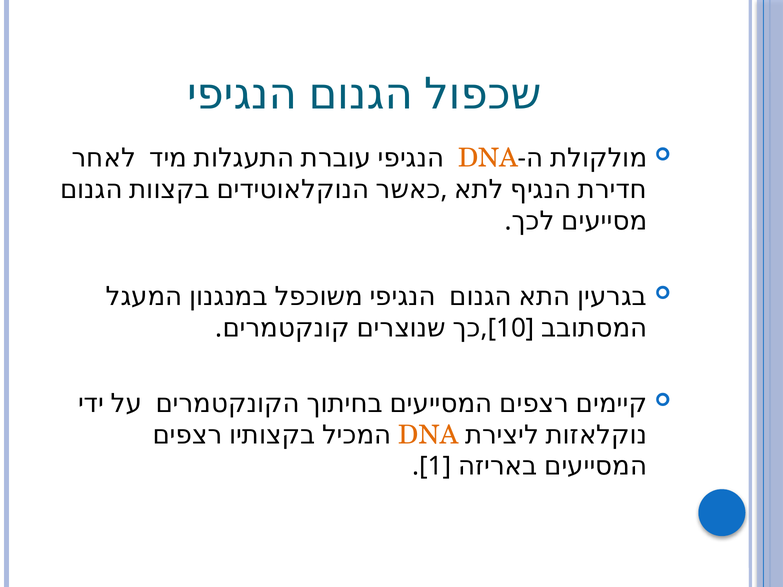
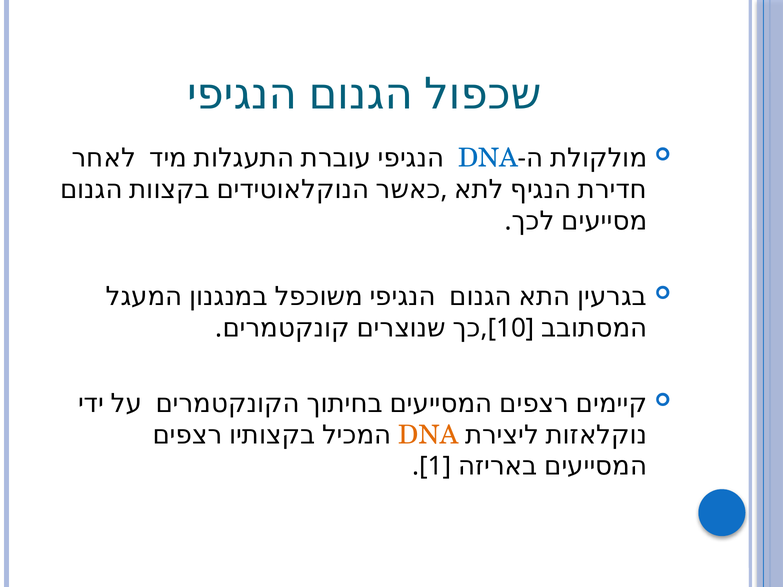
DNA colour: orange -> blue (488, 158)
